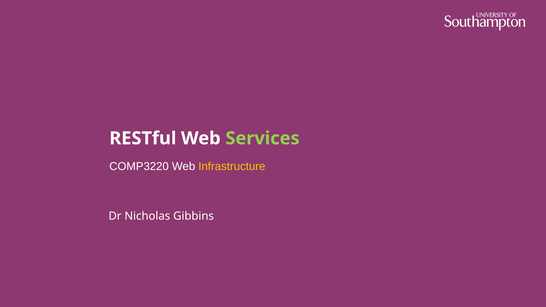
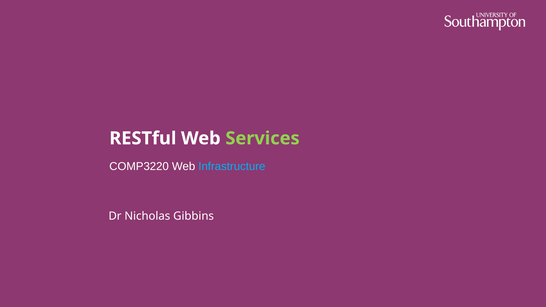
Infrastructure colour: yellow -> light blue (232, 166)
